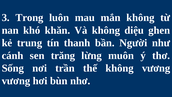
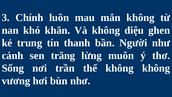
Trong: Trong -> Chính (29, 18)
không vương: vương -> không (156, 68)
